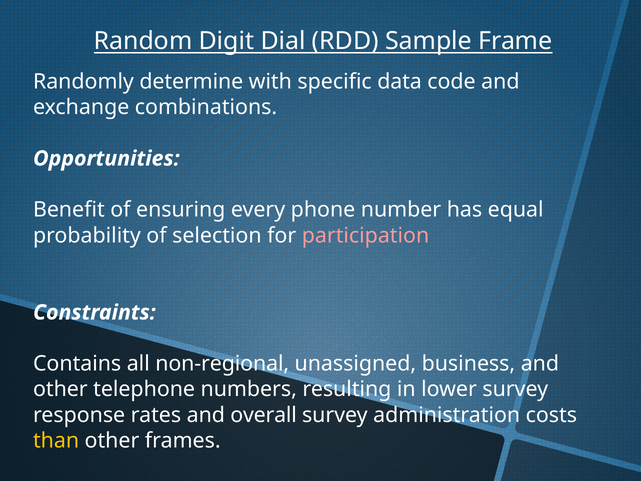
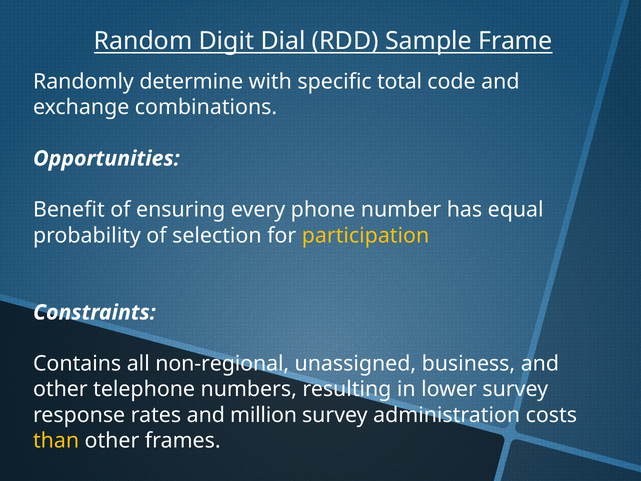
data: data -> total (400, 82)
participation colour: pink -> yellow (366, 235)
overall: overall -> million (264, 415)
